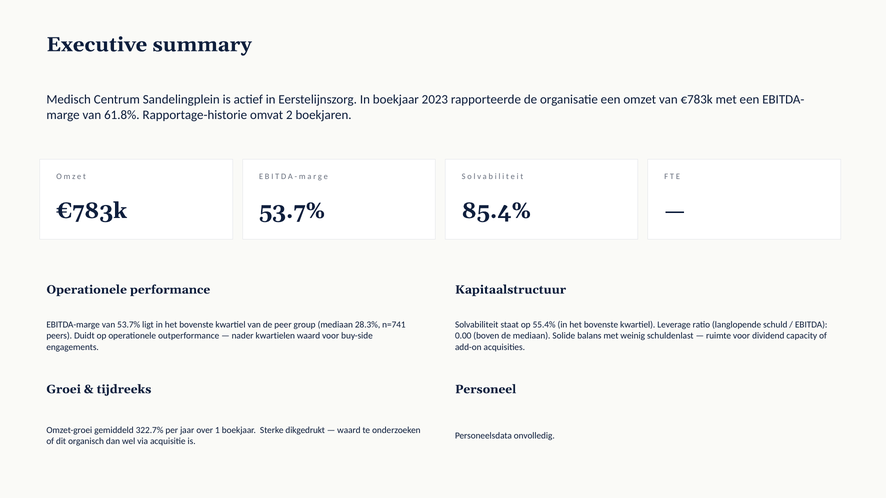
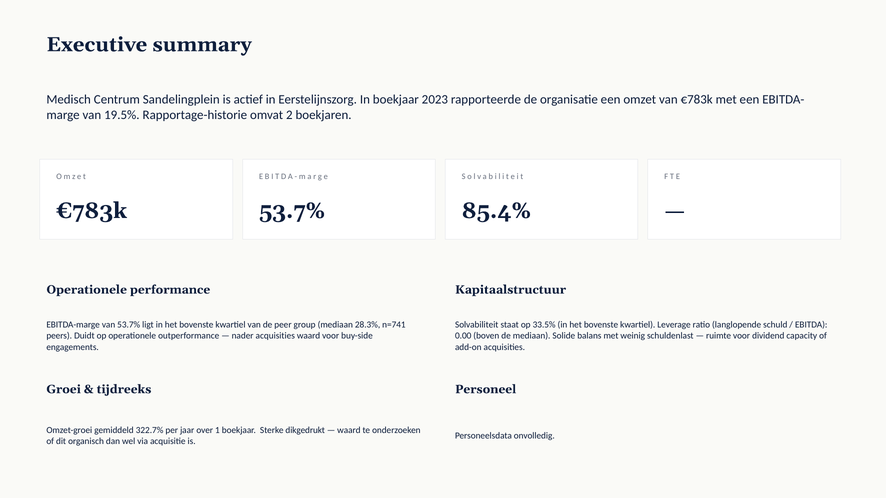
61.8%: 61.8% -> 19.5% (122, 115)
55.4%: 55.4% -> 33.5% (544, 325)
nader kwartielen: kwartielen -> acquisities (275, 336)
